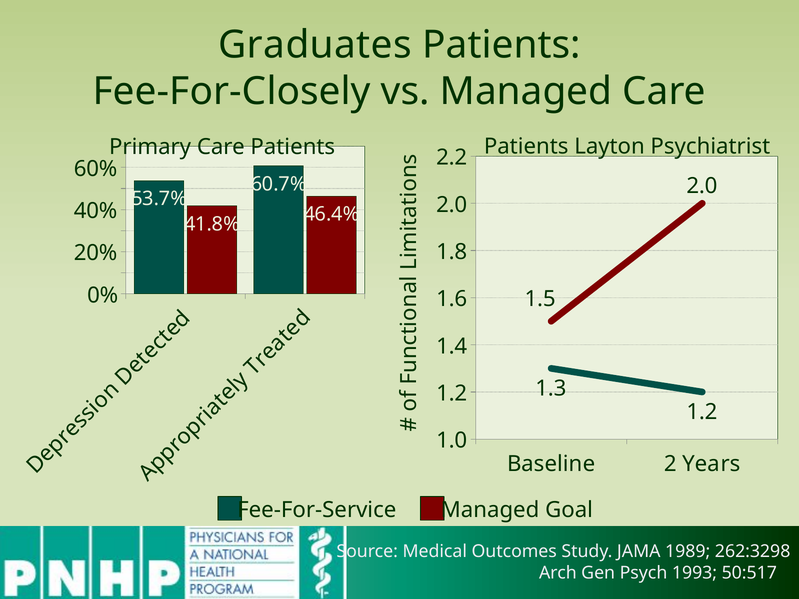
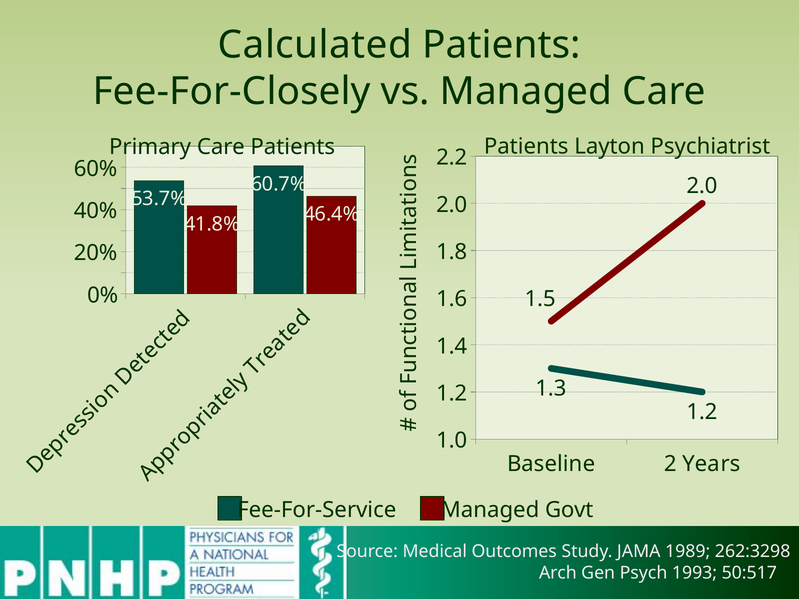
Graduates: Graduates -> Calculated (315, 45)
Goal: Goal -> Govt (569, 510)
